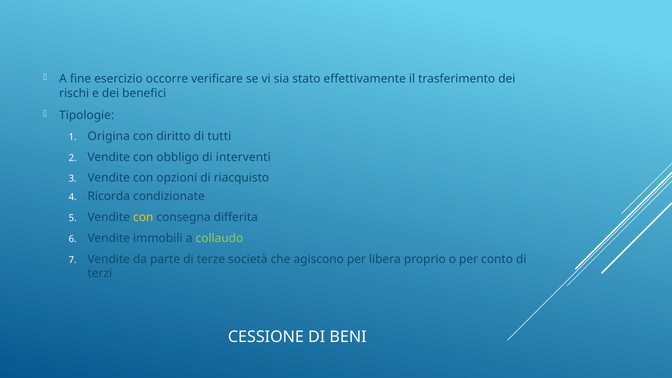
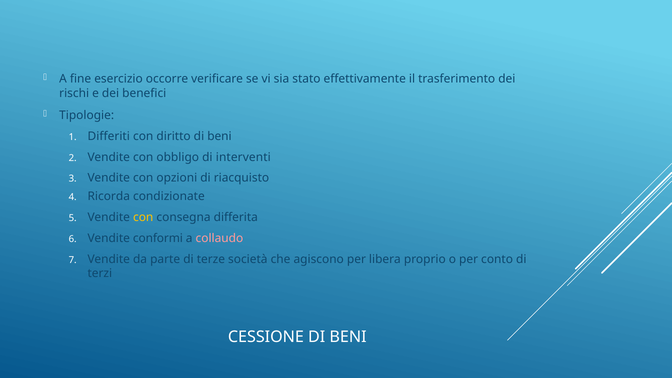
Origina: Origina -> Differiti (109, 136)
diritto di tutti: tutti -> beni (219, 136)
immobili: immobili -> conformi (158, 238)
collaudo colour: light green -> pink (219, 238)
